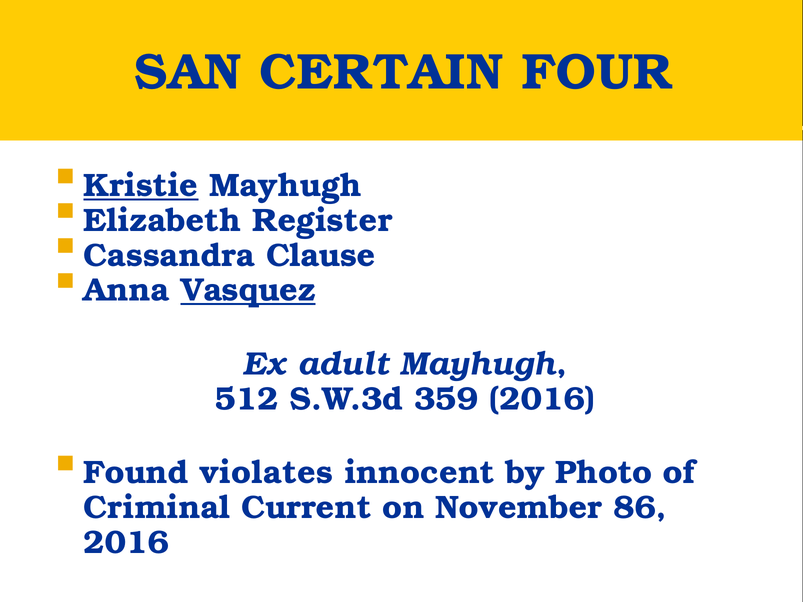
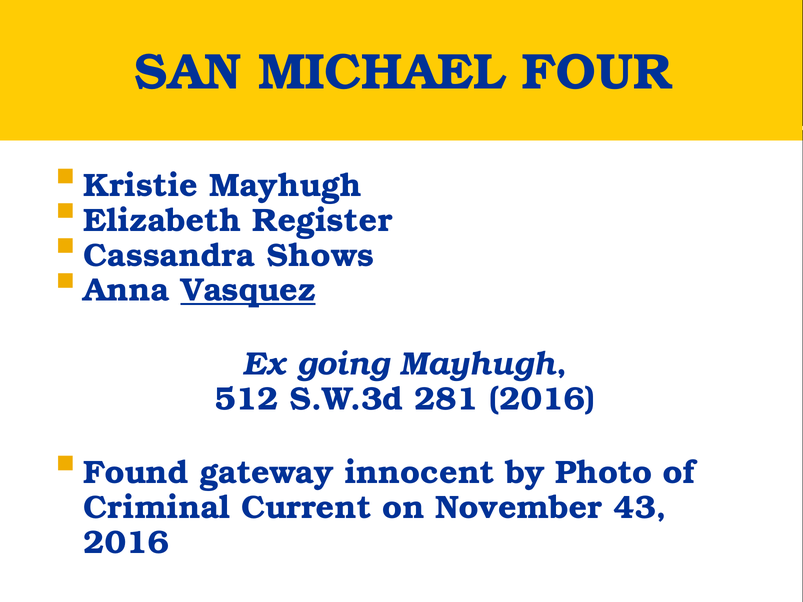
CERTAIN: CERTAIN -> MICHAEL (382, 72)
Kristie underline: present -> none (141, 186)
Clause: Clause -> Shows (320, 255)
adult: adult -> going (343, 364)
359: 359 -> 281 (446, 399)
violates: violates -> gateway (267, 473)
86: 86 -> 43 (640, 508)
